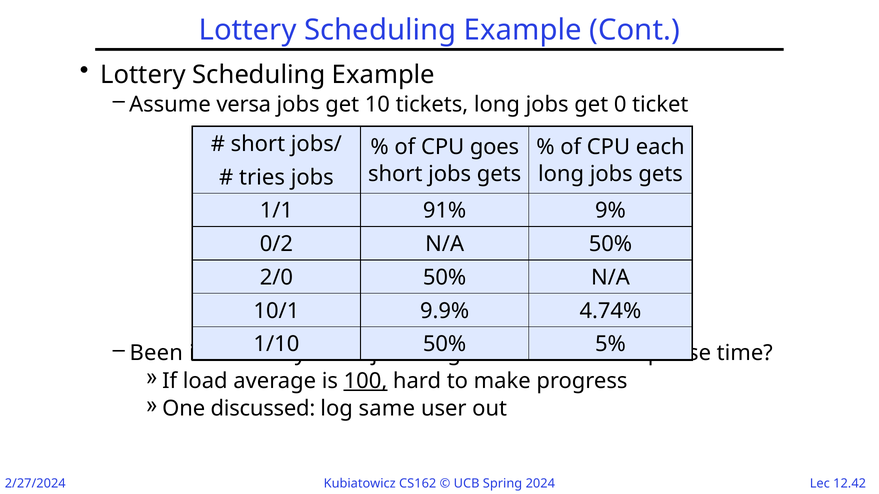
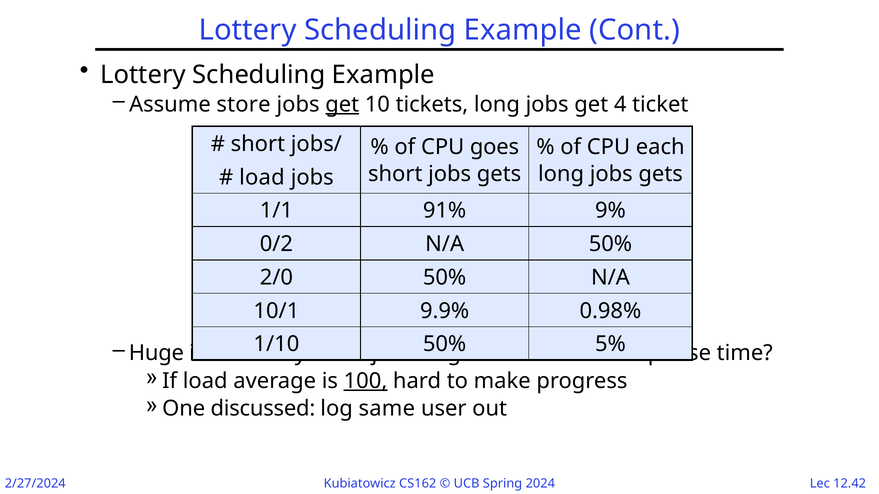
versa: versa -> store (244, 104)
get underline: none -> present (342, 104)
0: 0 -> 4 (620, 104)
tries: tries -> load (262, 177)
4.74%: 4.74% -> 0.98% (610, 311)
Been: Been -> Huge (156, 353)
